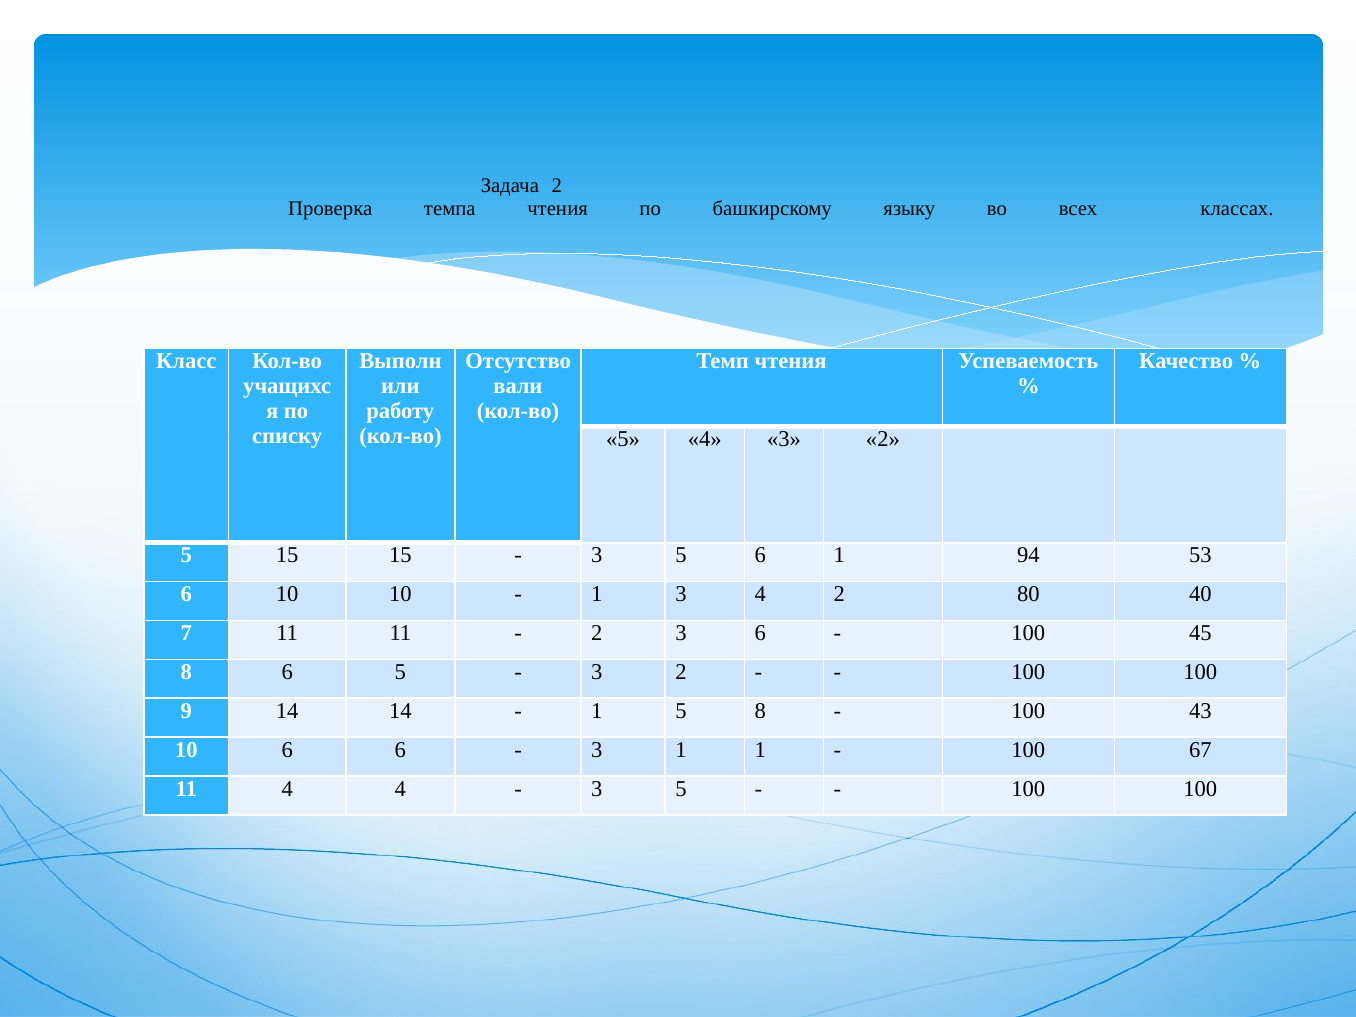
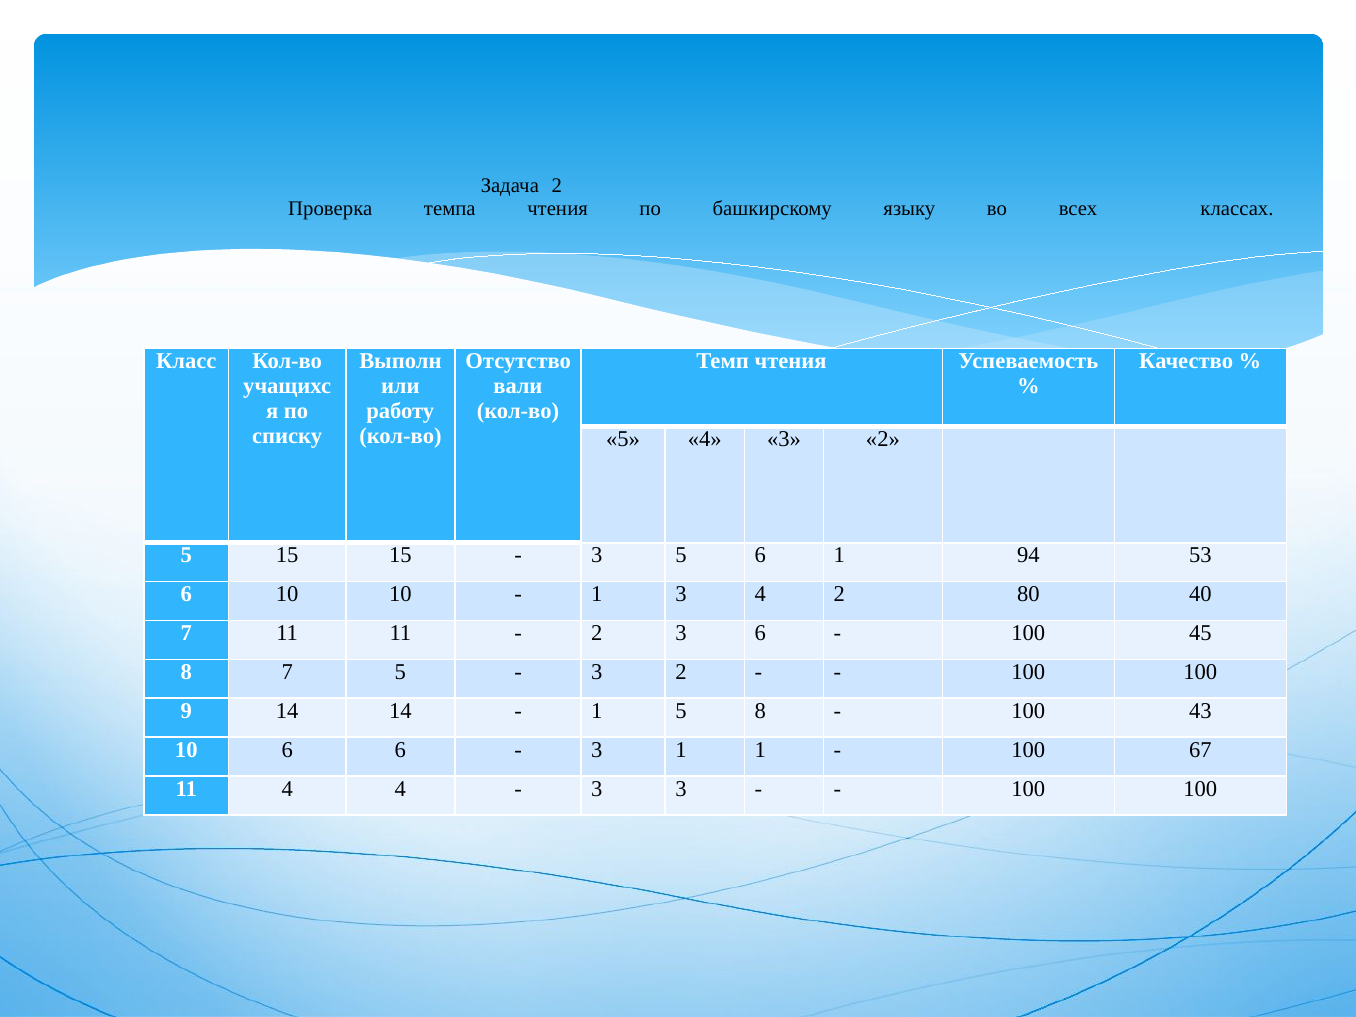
8 6: 6 -> 7 (287, 672)
5: 5 -> 3 (681, 789)
